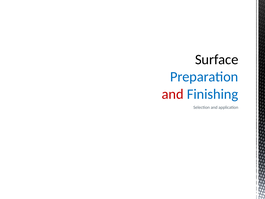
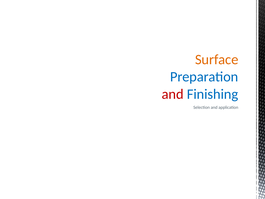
Surface colour: black -> orange (217, 60)
